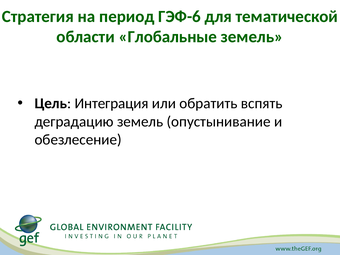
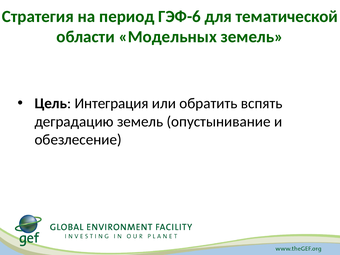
Глобальные: Глобальные -> Модельных (168, 37)
